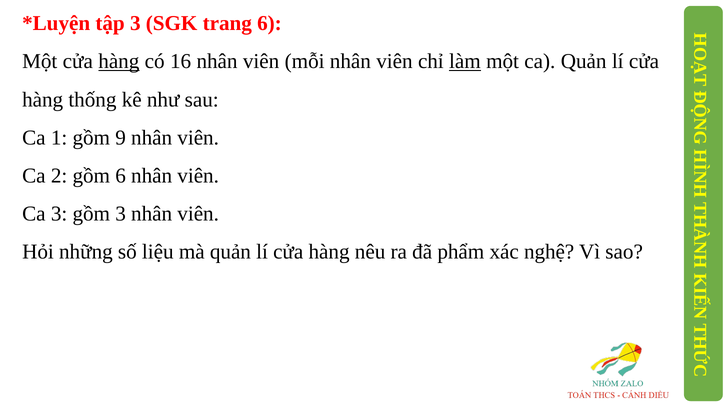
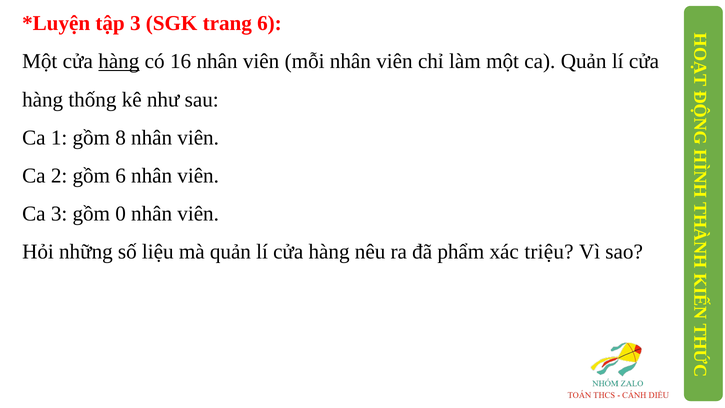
làm underline: present -> none (465, 61)
9: 9 -> 8 (121, 138)
gồm 3: 3 -> 0 (121, 214)
nghệ: nghệ -> triệu (549, 252)
